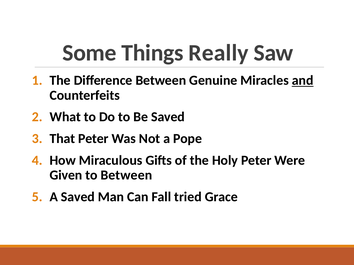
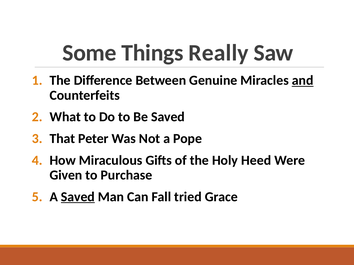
Holy Peter: Peter -> Heed (256, 161)
to Between: Between -> Purchase (126, 175)
Saved underline: none -> present (78, 197)
